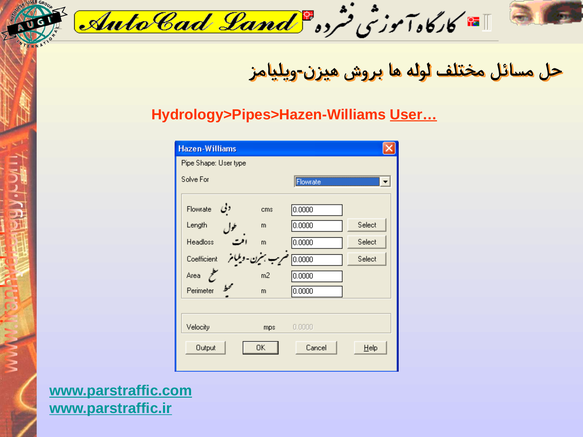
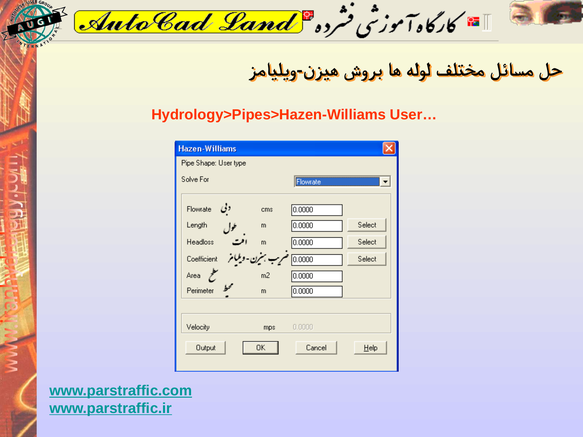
User… underline: present -> none (413, 115)
